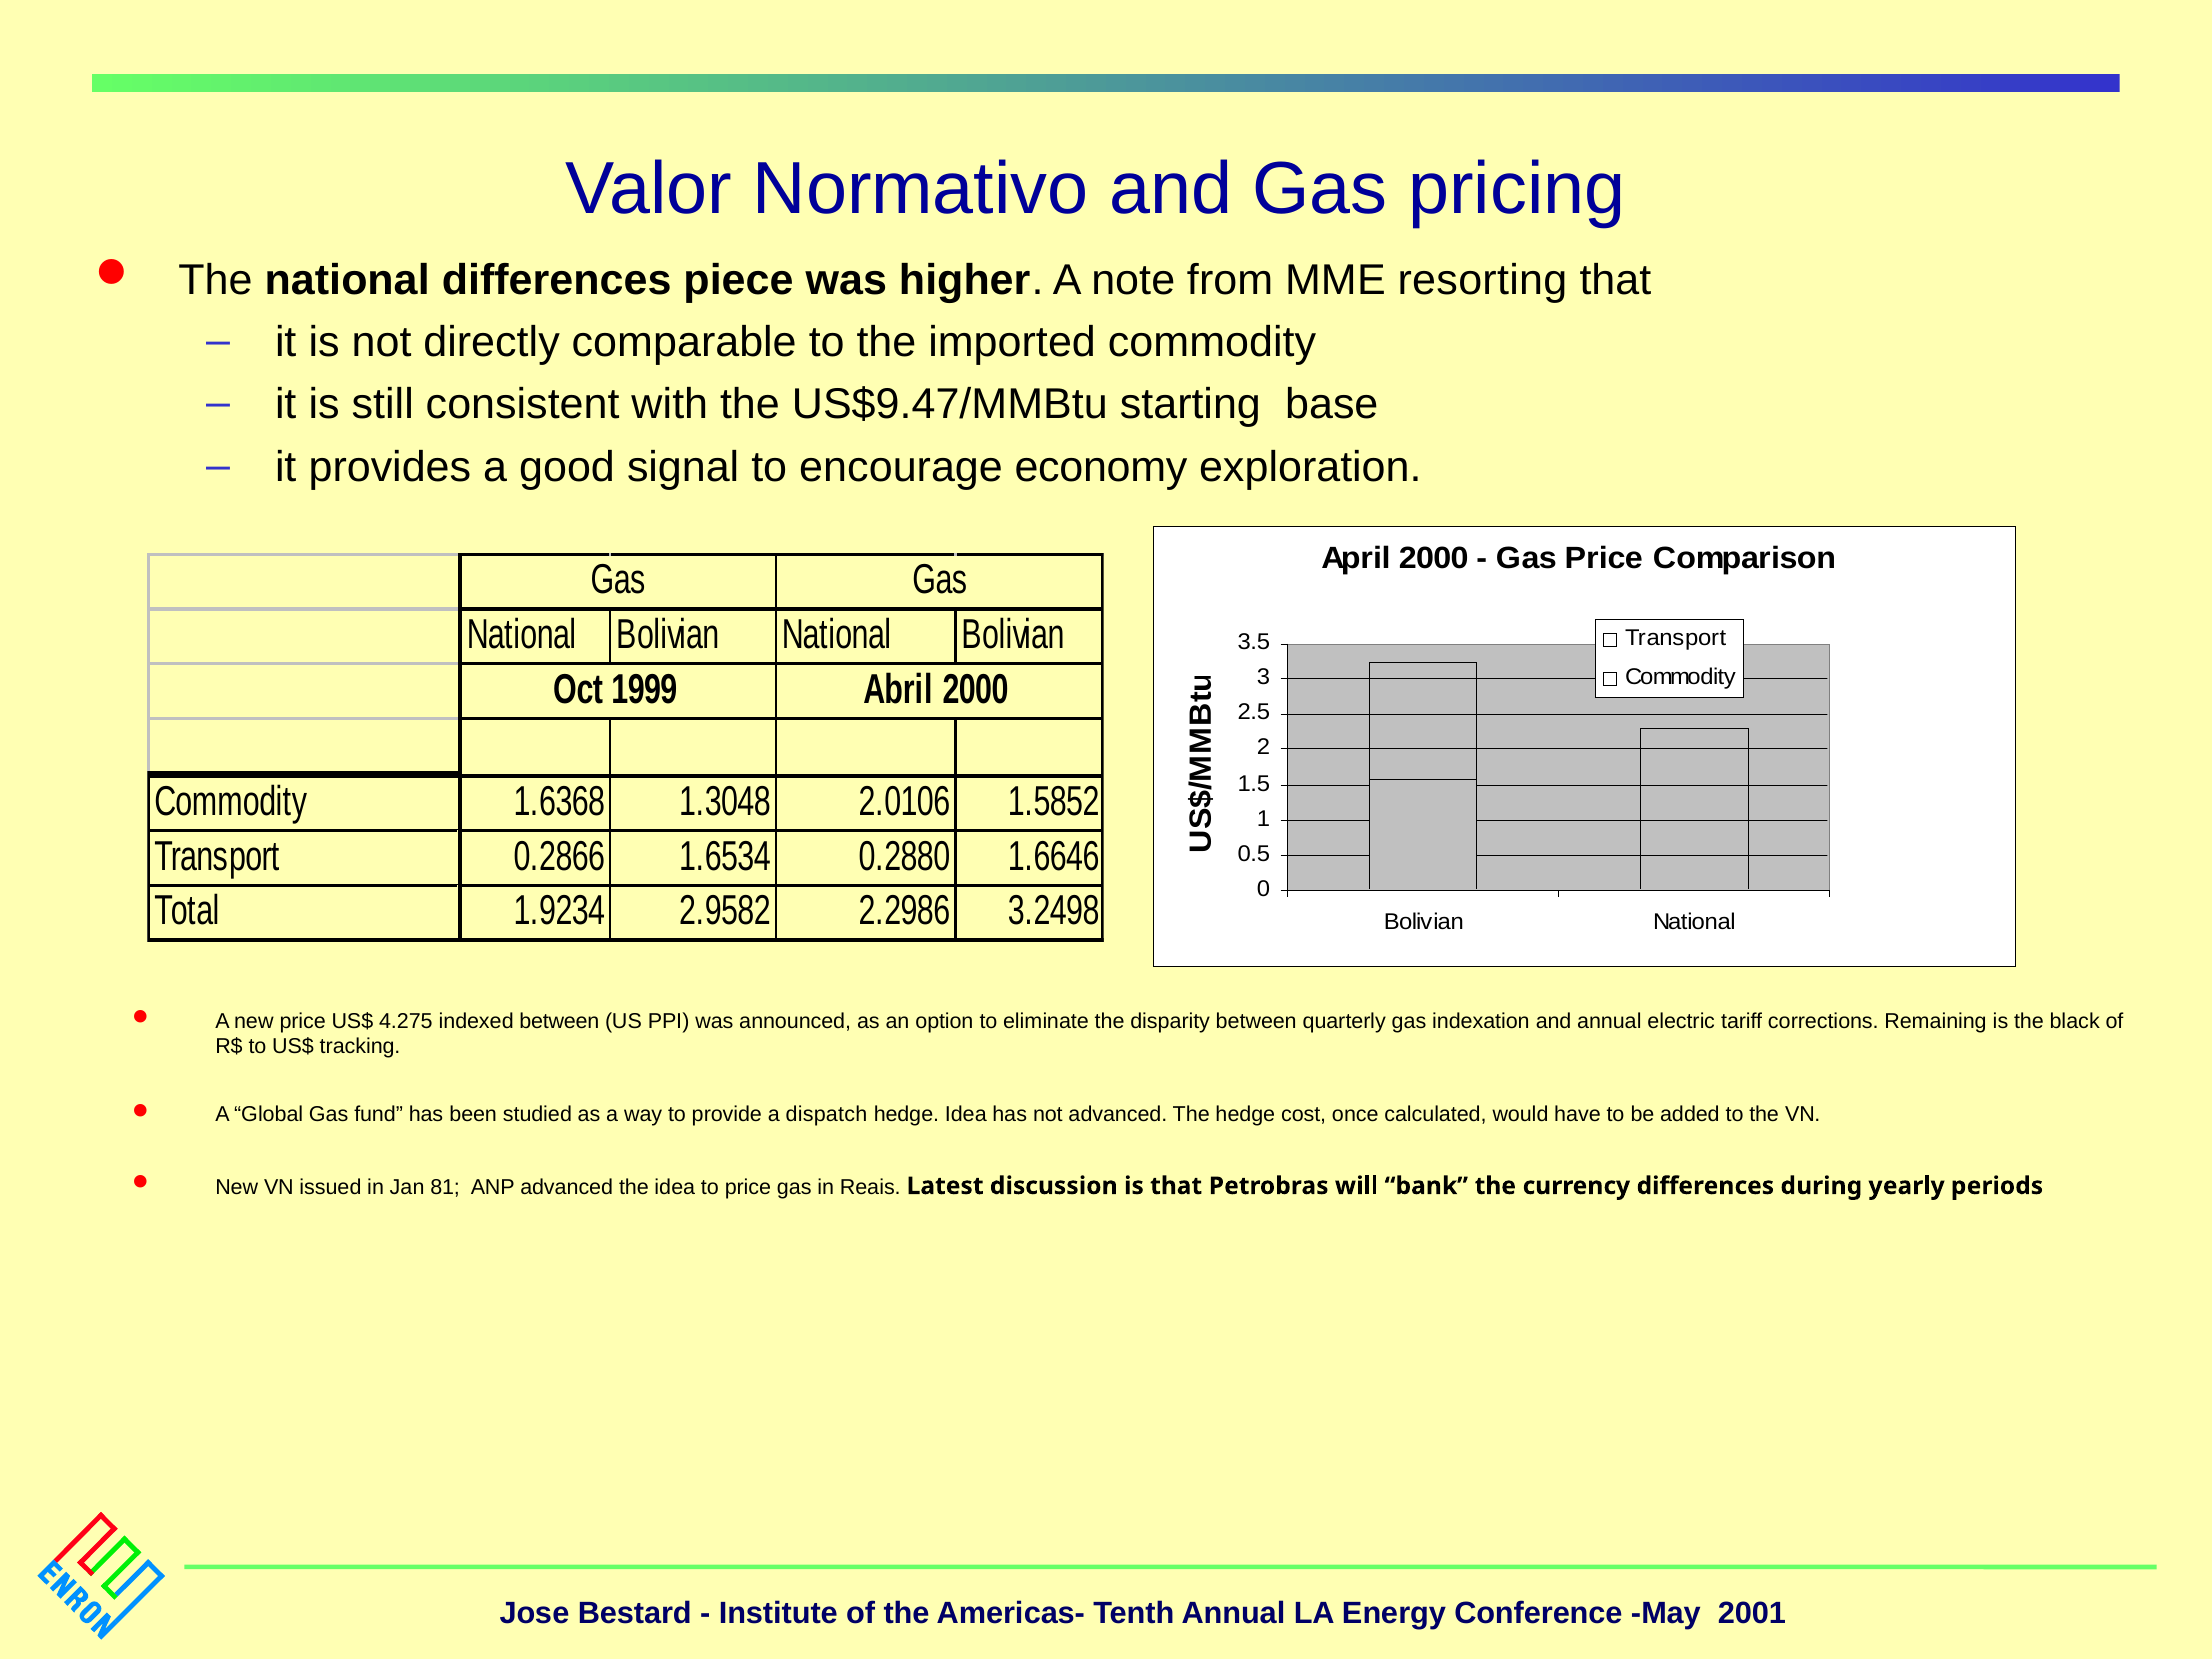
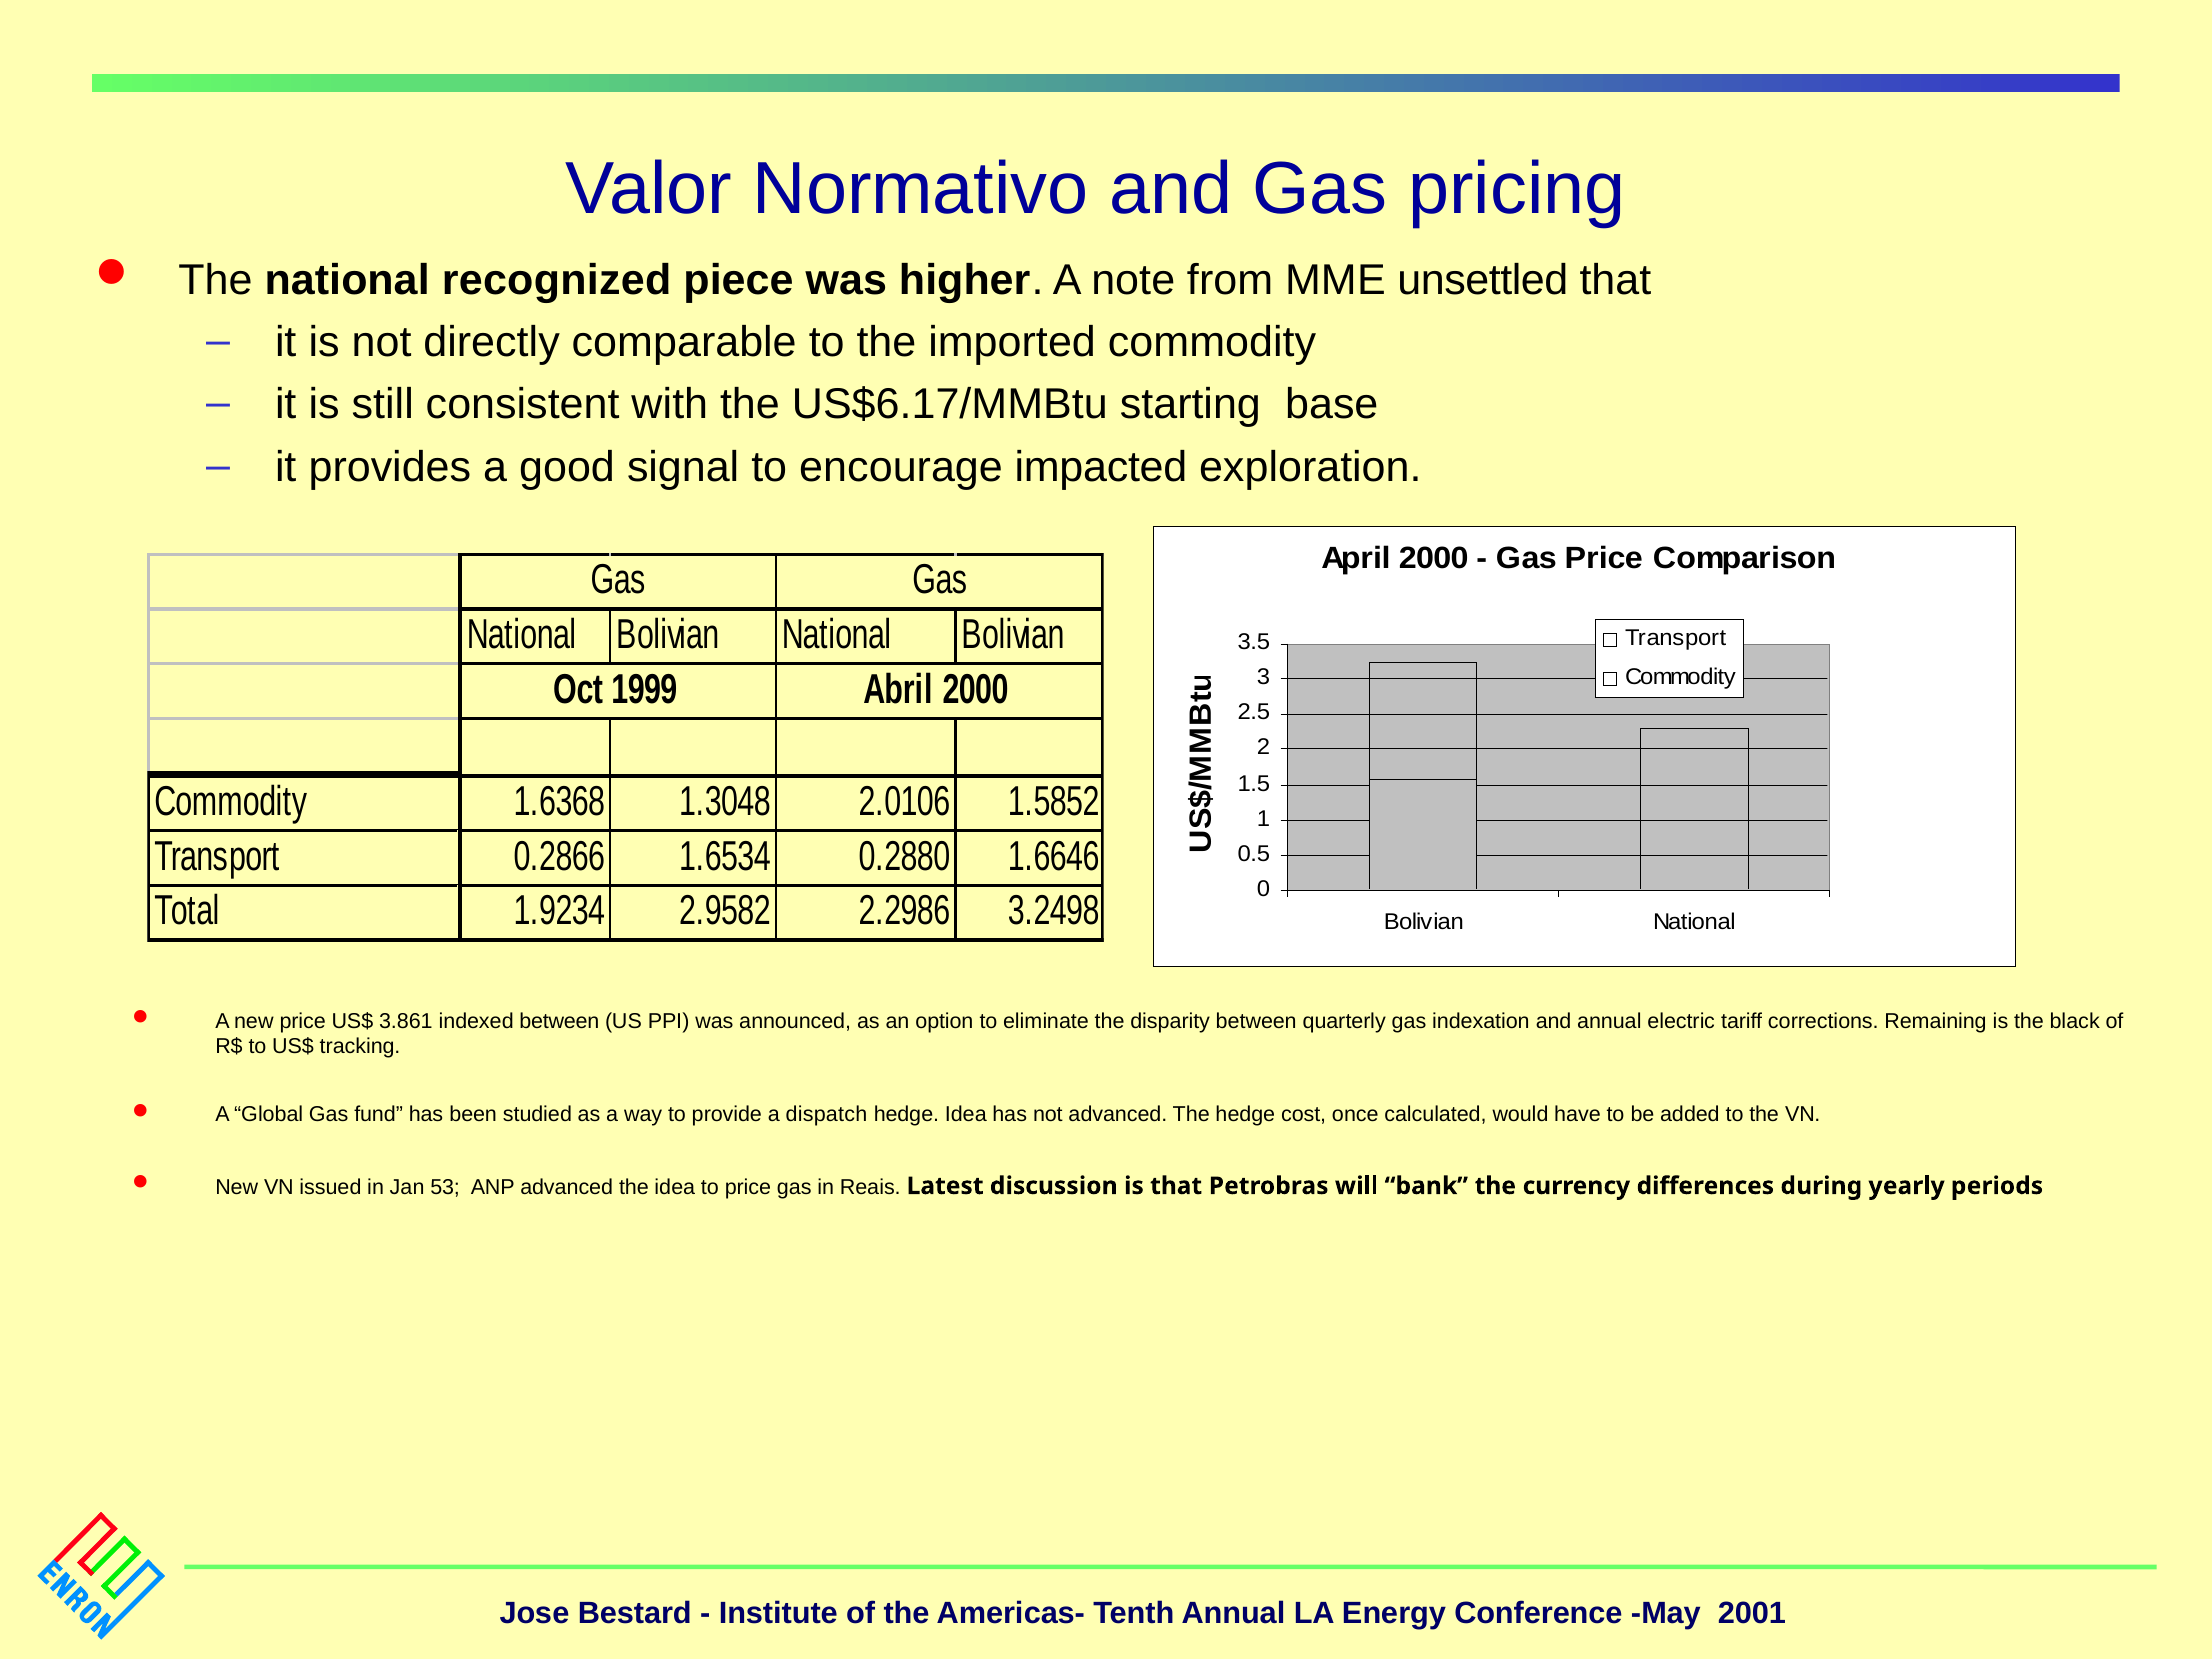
national differences: differences -> recognized (557, 280)
resorting: resorting -> unsettled (1483, 280)
US$9.47/MMBtu: US$9.47/MMBtu -> US$6.17/MMBtu (950, 405)
economy: economy -> impacted (1101, 467)
4.275: 4.275 -> 3.861 (406, 1021)
81: 81 -> 53 (445, 1187)
